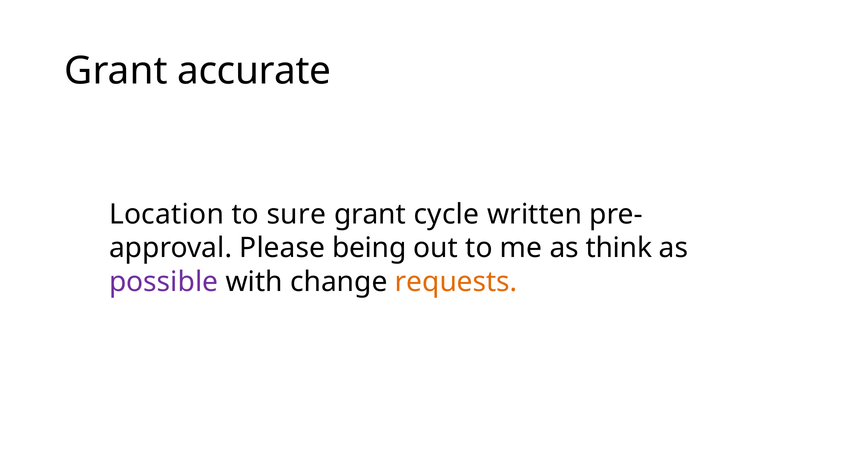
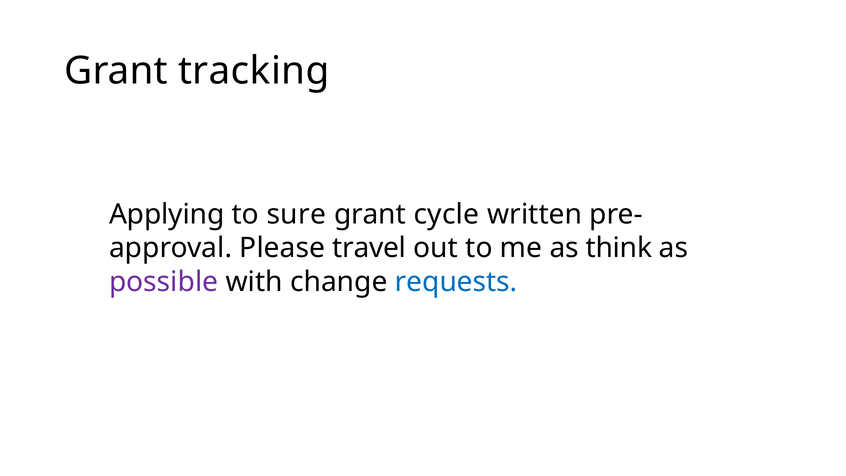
accurate: accurate -> tracking (254, 71)
Location: Location -> Applying (167, 214)
being: being -> travel (369, 248)
requests colour: orange -> blue (456, 282)
